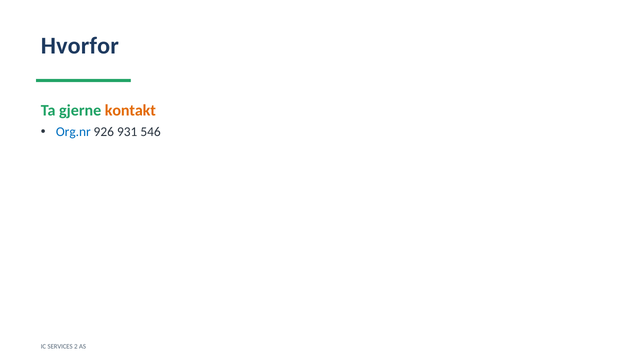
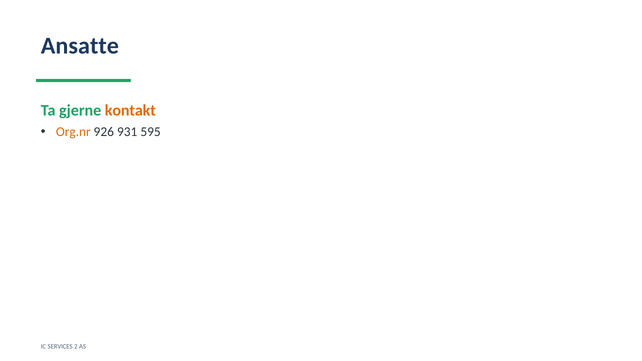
Hvorfor: Hvorfor -> Ansatte (80, 46)
Org.nr colour: blue -> orange (73, 132)
546: 546 -> 595 (151, 132)
